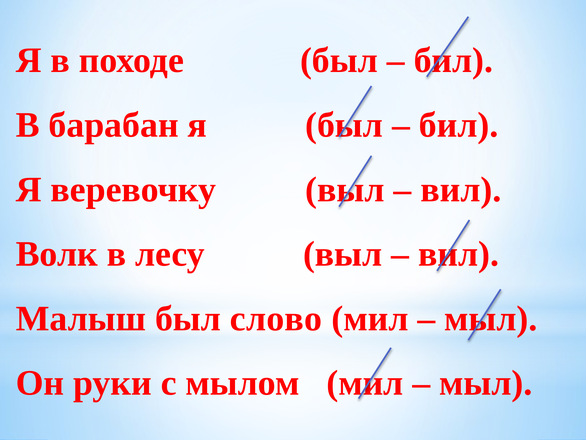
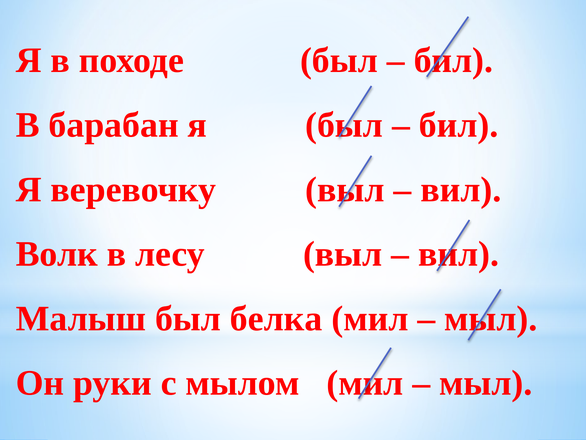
слово: слово -> белка (276, 318)
